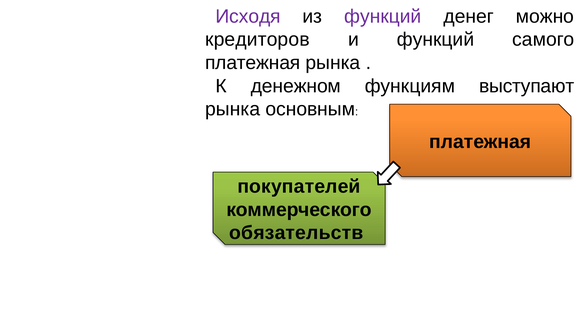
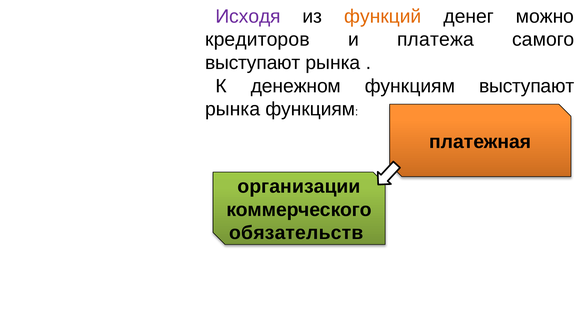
функций colour: purple -> orange (383, 16)
и функций: функций -> платежа (435, 40)
платежная: платежная -> выступают (253, 63)
рынка основным: основным -> функциям (310, 109)
покупателей: покупателей -> организации (299, 187)
